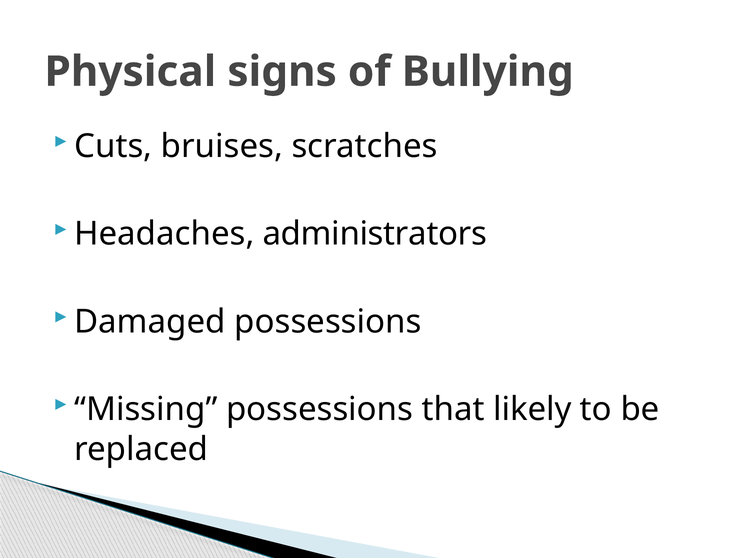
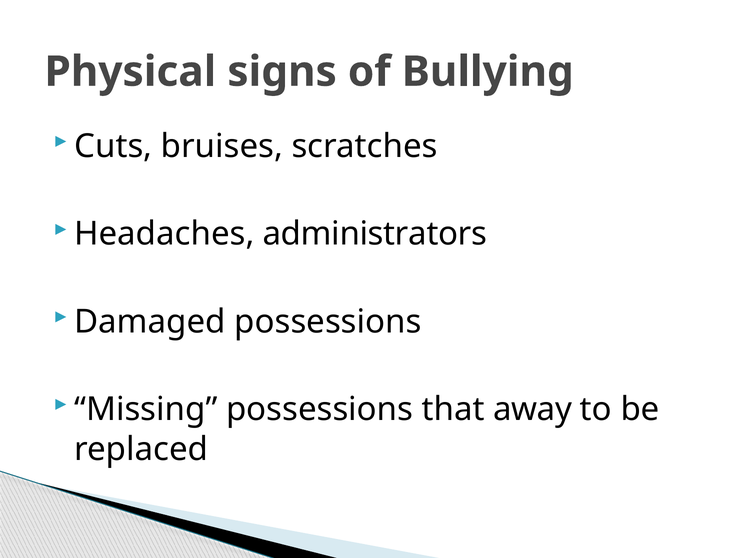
likely: likely -> away (532, 409)
